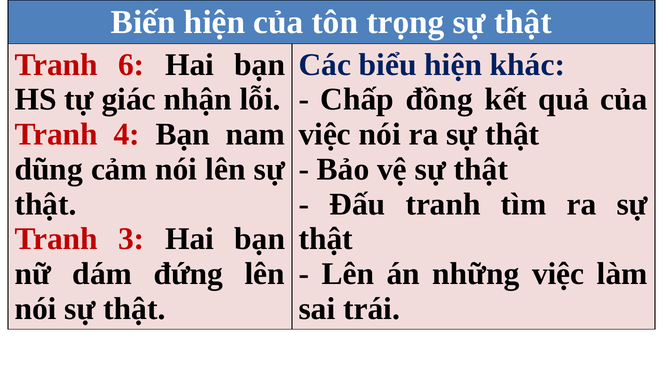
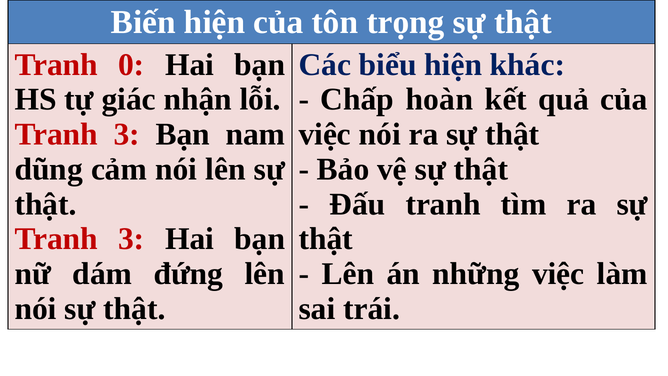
6: 6 -> 0 (131, 65)
đồng: đồng -> hoàn (439, 99)
4: 4 -> 3 (127, 134)
